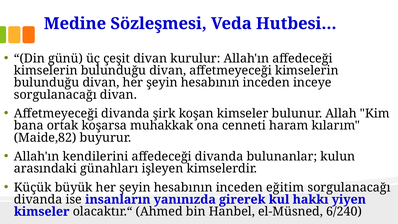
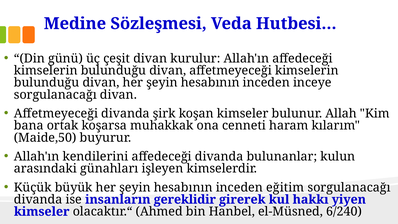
Maide,82: Maide,82 -> Maide,50 (45, 138)
yanınızda: yanınızda -> gereklidir (185, 199)
